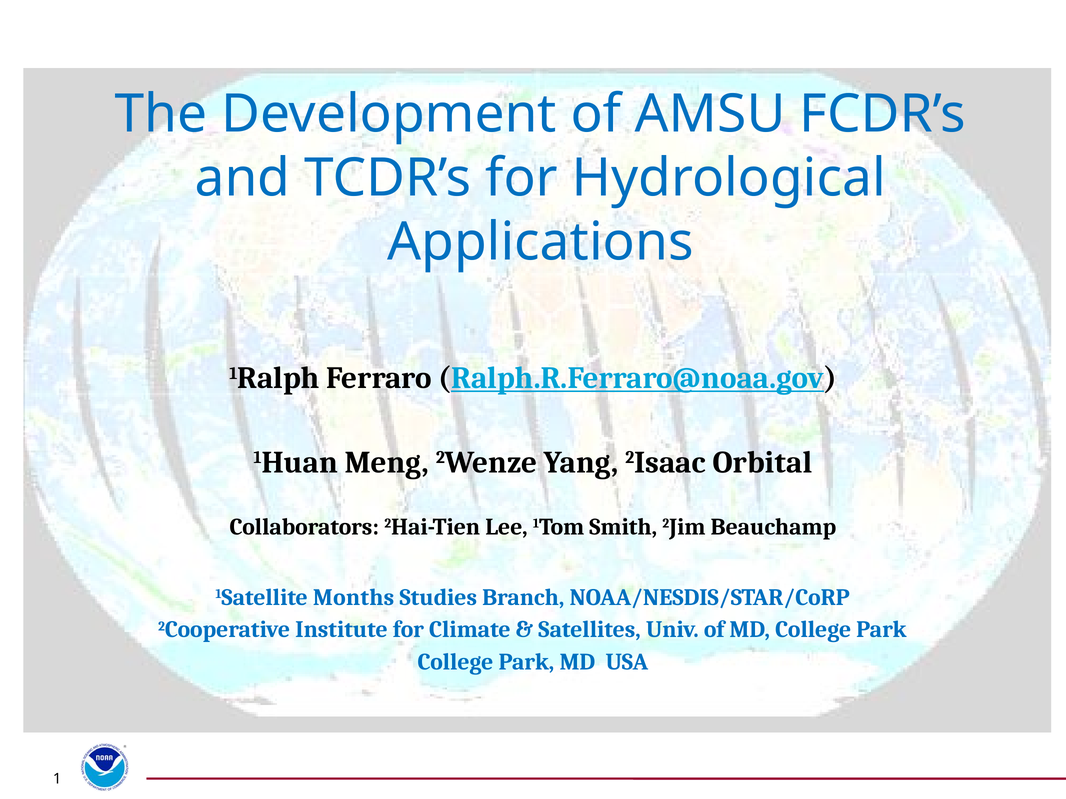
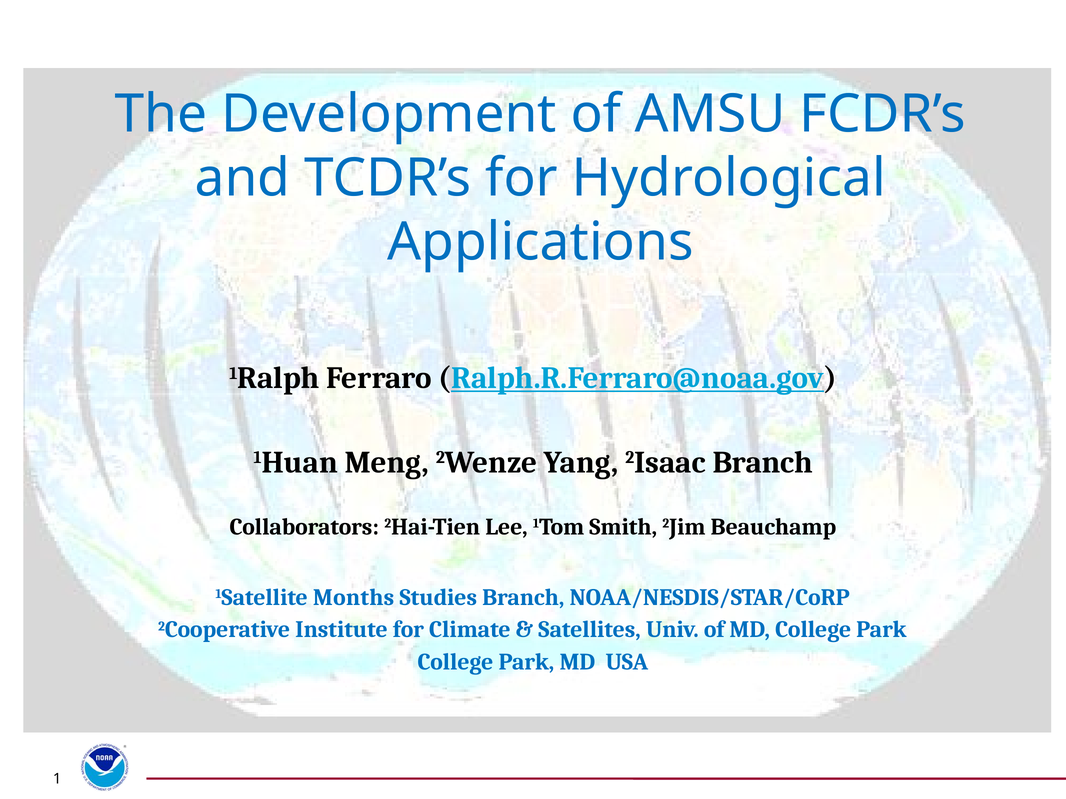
2Isaac Orbital: Orbital -> Branch (763, 463)
